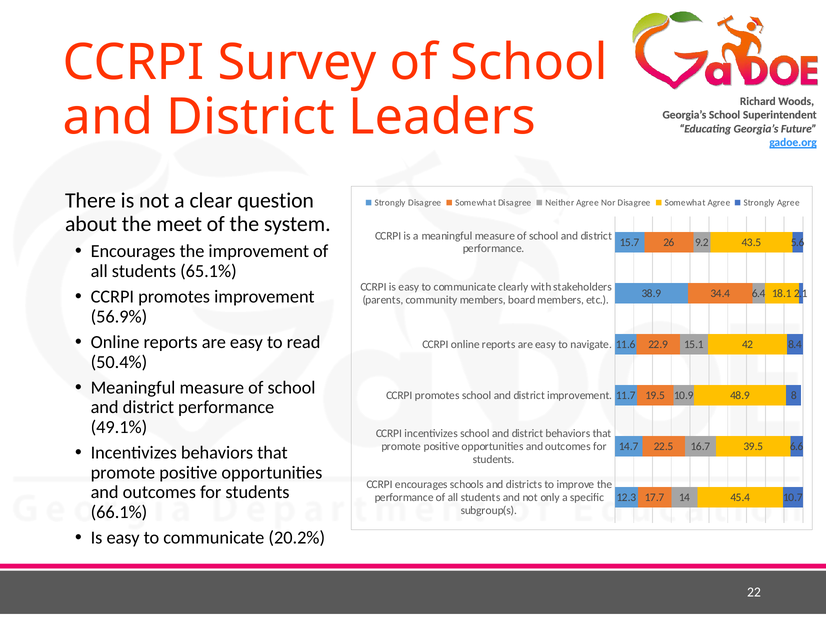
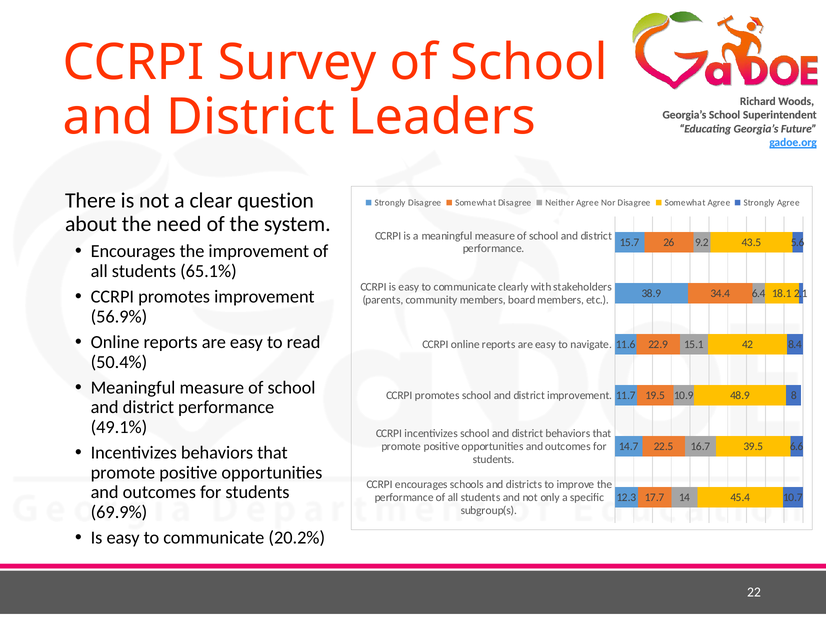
meet: meet -> need (179, 224)
66.1%: 66.1% -> 69.9% (119, 512)
